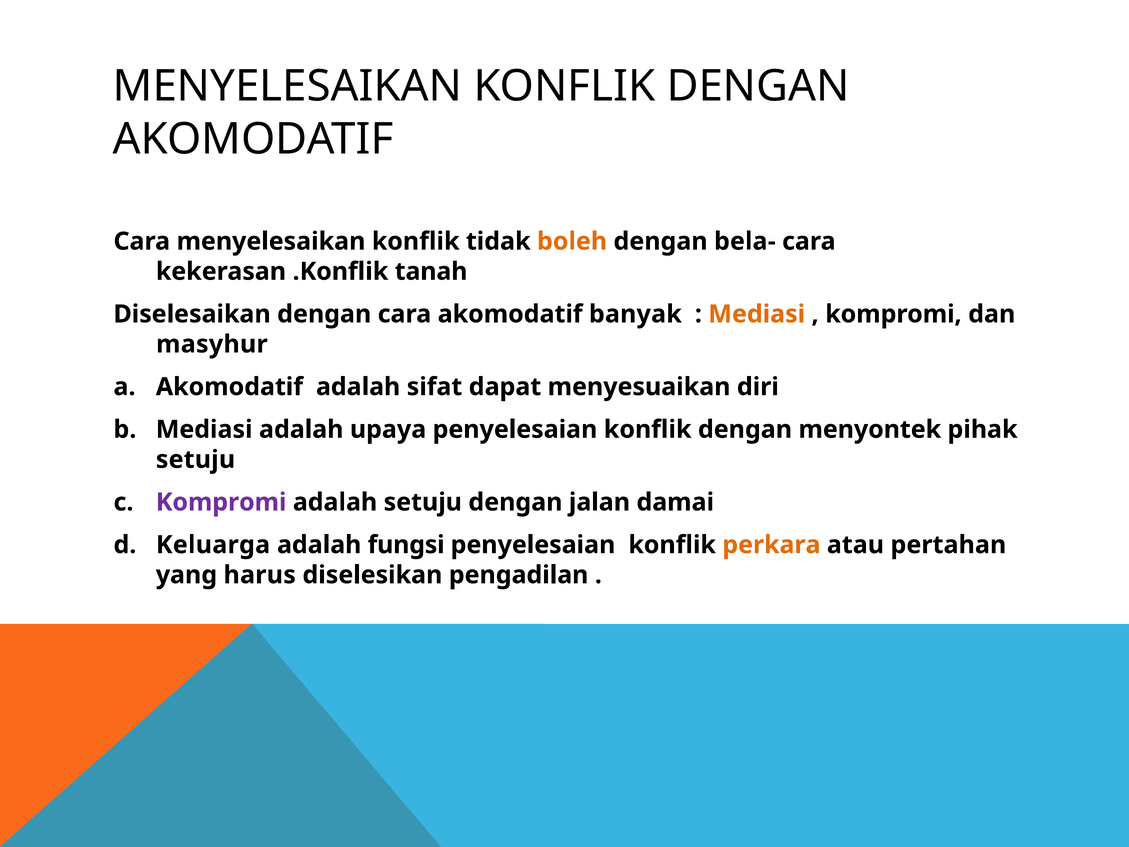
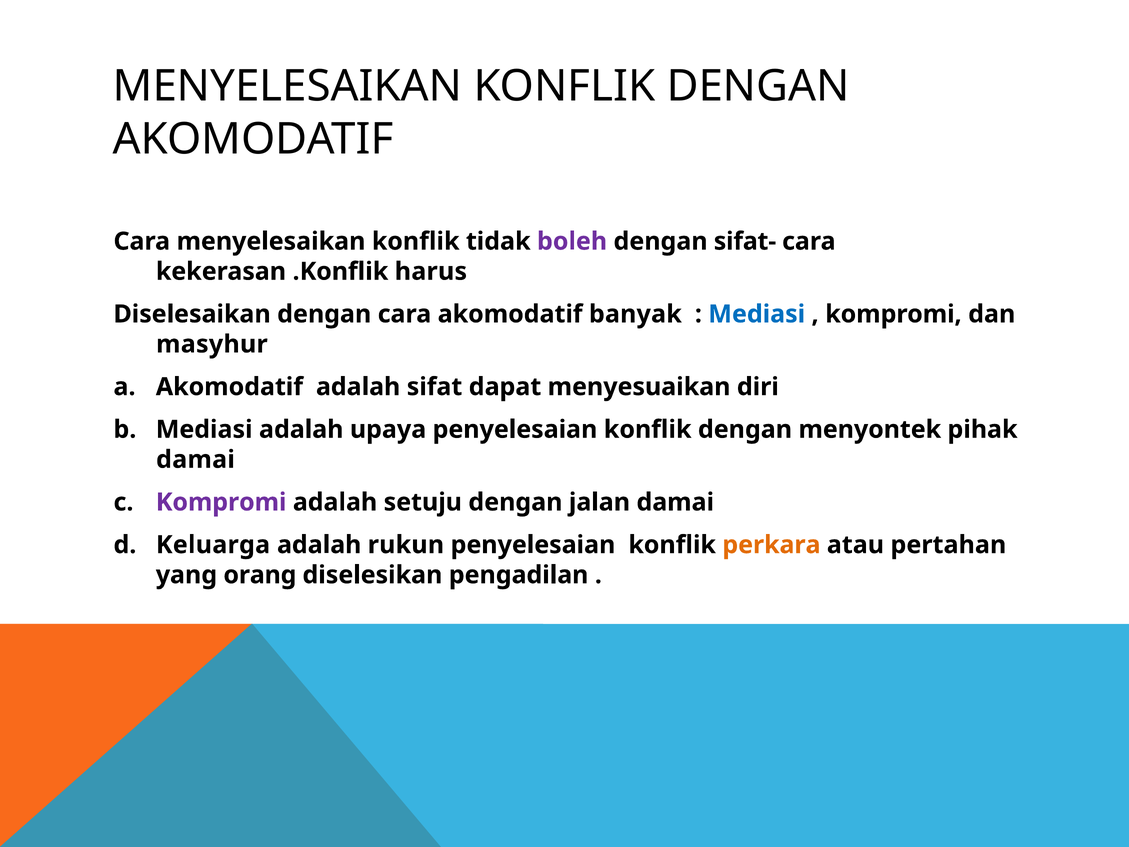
boleh colour: orange -> purple (572, 241)
bela-: bela- -> sifat- (745, 241)
tanah: tanah -> harus (431, 271)
Mediasi colour: orange -> blue (757, 314)
setuju: setuju -> damai (195, 459)
fungsi: fungsi -> rukun (406, 545)
harus: harus -> orang (260, 575)
